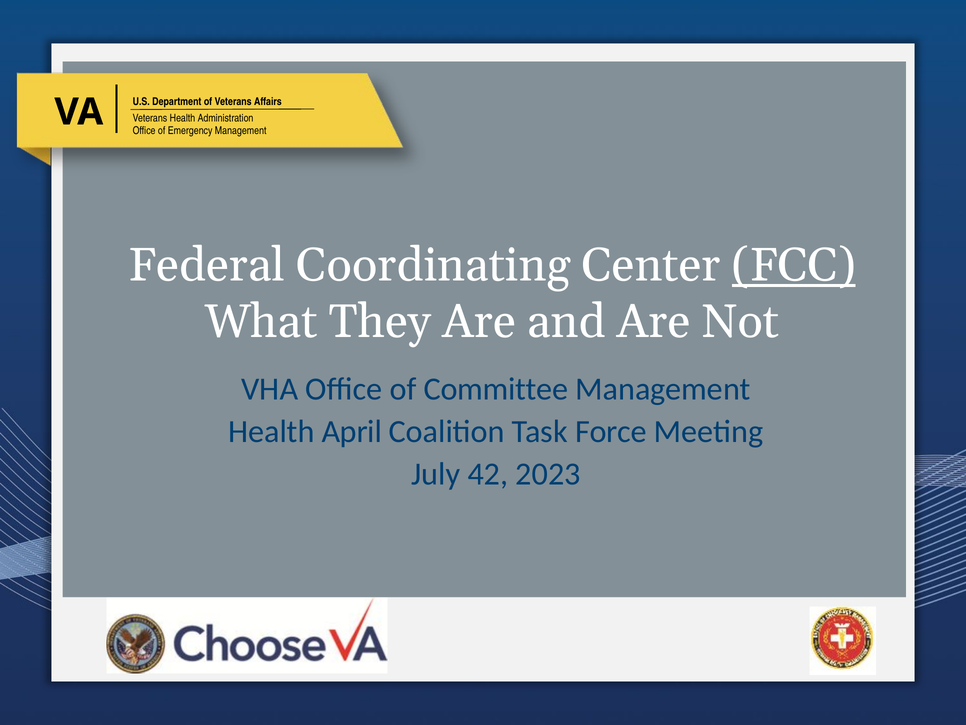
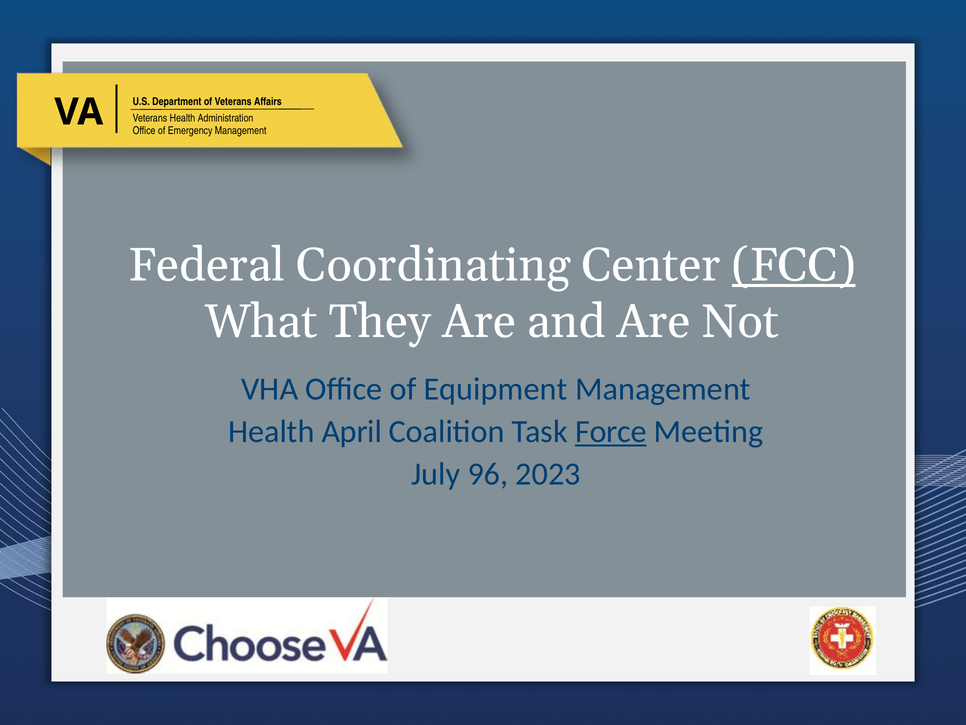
Committee: Committee -> Equipment (496, 389)
Force underline: none -> present (611, 431)
42: 42 -> 96 (488, 474)
